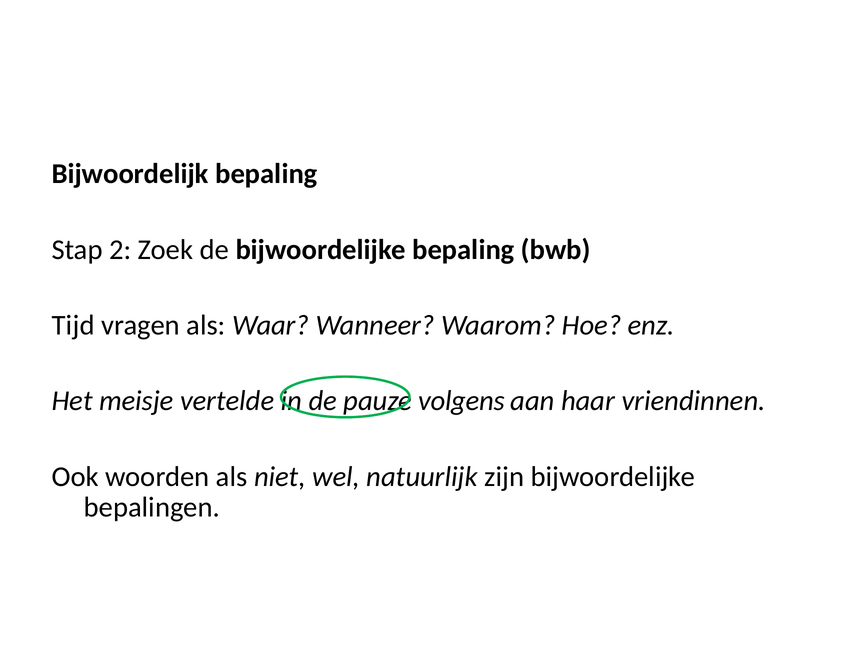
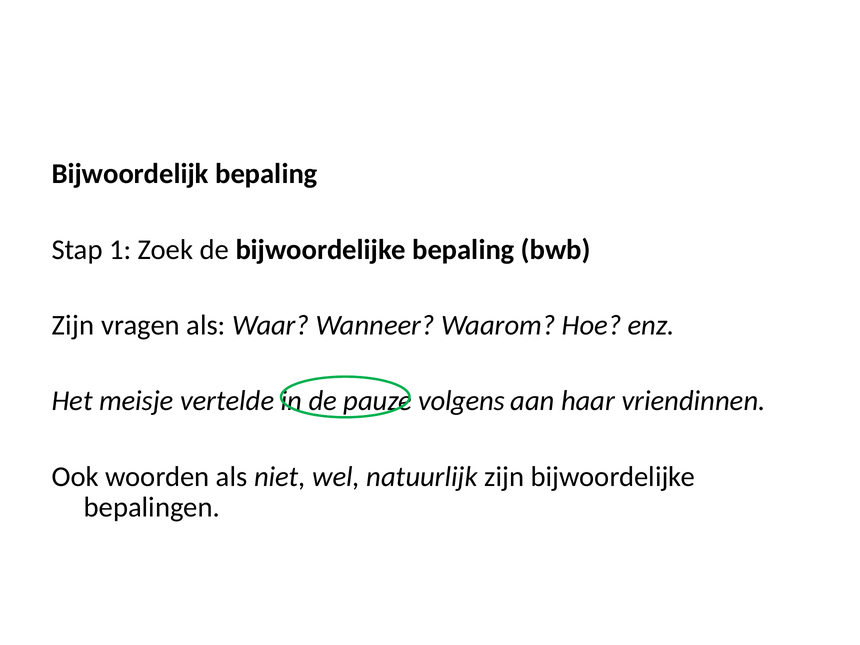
2: 2 -> 1 (120, 250)
Tijd: Tijd -> Zijn (73, 325)
